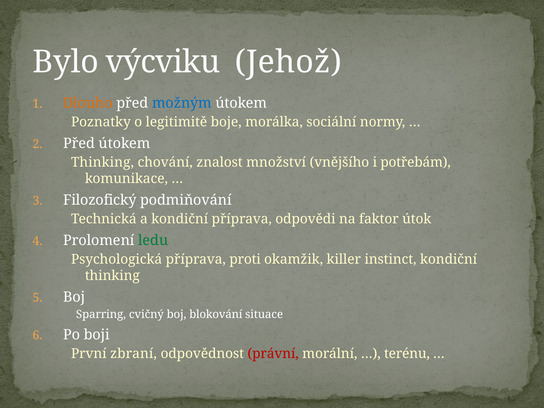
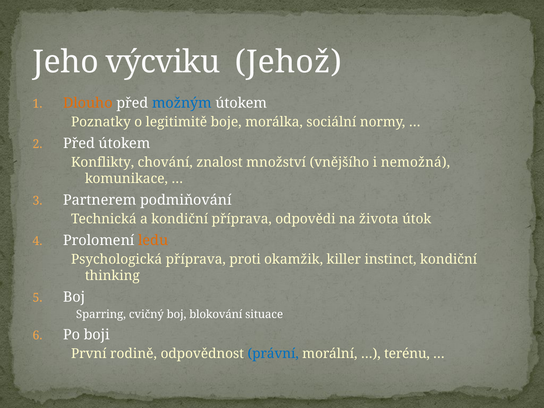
Bylo: Bylo -> Jeho (66, 62)
Thinking: Thinking -> Konflikty (103, 162)
potřebám: potřebám -> nemožná (415, 162)
Filozofický: Filozofický -> Partnerem (100, 200)
faktor: faktor -> života (379, 219)
ledu colour: green -> orange (153, 240)
zbraní: zbraní -> rodině (134, 354)
právní colour: red -> blue (273, 354)
